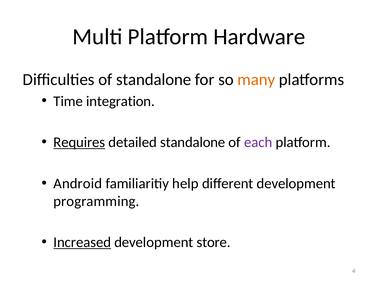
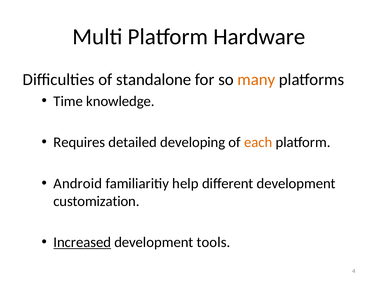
integration: integration -> knowledge (120, 101)
Requires underline: present -> none (79, 142)
detailed standalone: standalone -> developing (193, 142)
each colour: purple -> orange (258, 142)
programming: programming -> customization (96, 201)
store: store -> tools (213, 242)
